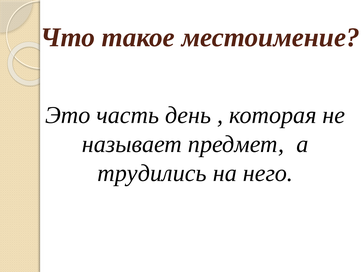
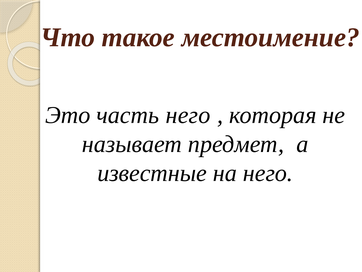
часть день: день -> него (188, 115)
трудились: трудились -> известные (152, 173)
